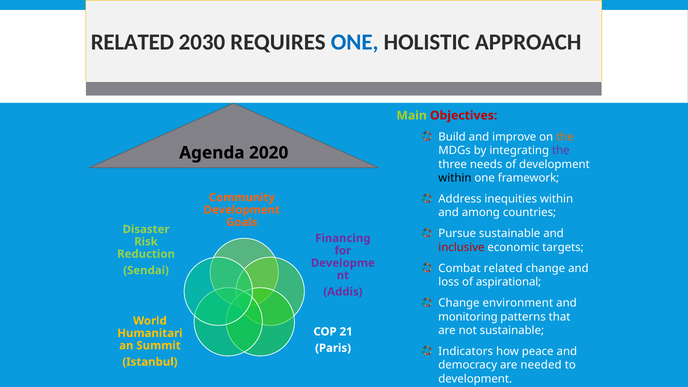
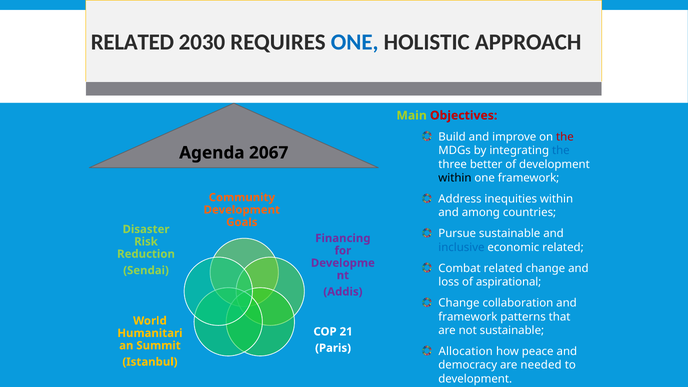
the colour: orange -> red (565, 137)
the colour: purple -> blue (561, 151)
2020: 2020 -> 2067 (269, 153)
needs: needs -> better (486, 164)
inclusive colour: red -> blue (461, 247)
economic targets: targets -> related (563, 247)
environment: environment -> collaboration (518, 303)
monitoring: monitoring -> framework (468, 317)
Indicators: Indicators -> Allocation (466, 351)
